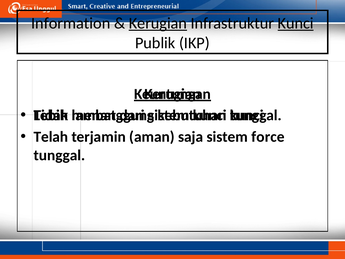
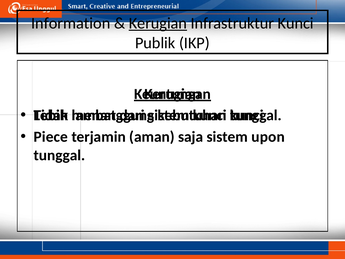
Kunci underline: present -> none (296, 23)
Telah: Telah -> Piece (51, 137)
force: force -> upon (268, 137)
